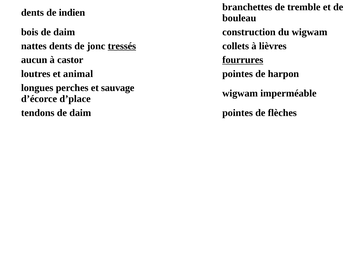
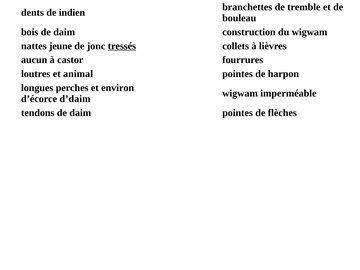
nattes dents: dents -> jeune (61, 46)
fourrures underline: present -> none (243, 60)
sauvage: sauvage -> environ (118, 88)
d’place: d’place -> d’daim (75, 99)
